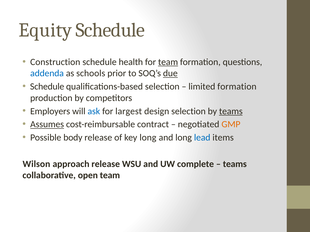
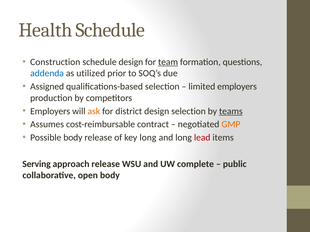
Equity: Equity -> Health (45, 30)
schedule health: health -> design (131, 62)
schools: schools -> utilized (91, 74)
due underline: present -> none (170, 74)
Schedule: Schedule -> Assigned (47, 87)
limited formation: formation -> employers (237, 87)
ask colour: blue -> orange (94, 111)
largest: largest -> district (129, 111)
Assumes underline: present -> none (47, 125)
lead colour: blue -> red (202, 138)
Wilson: Wilson -> Serving (37, 164)
teams: teams -> public (235, 164)
open team: team -> body (110, 176)
